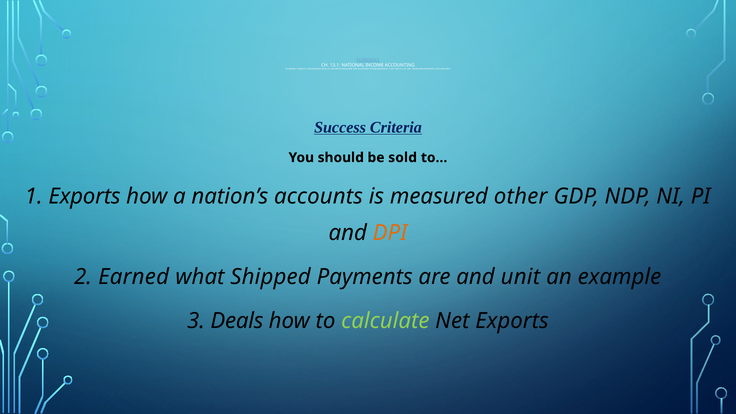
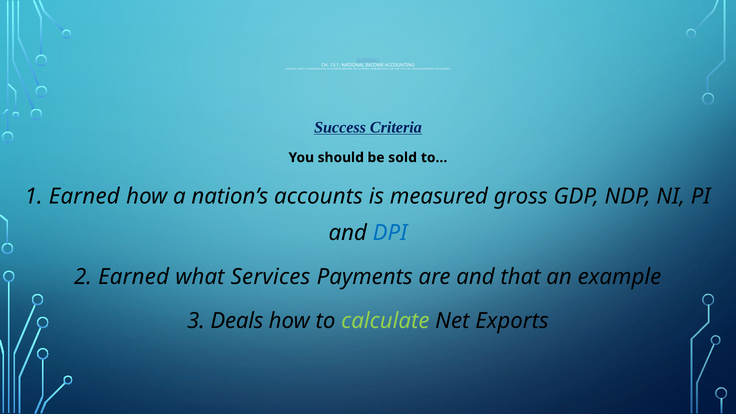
1 Exports: Exports -> Earned (84, 196)
other: other -> gross (521, 196)
DPI colour: orange -> blue (390, 233)
Shipped: Shipped -> Services (270, 277)
unit: unit -> that (521, 277)
